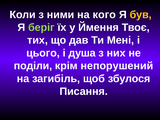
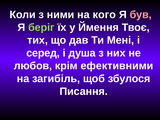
був colour: yellow -> pink (141, 15)
цього: цього -> серед (43, 53)
поділи: поділи -> любов (33, 66)
непорушений: непорушений -> ефективними (117, 66)
